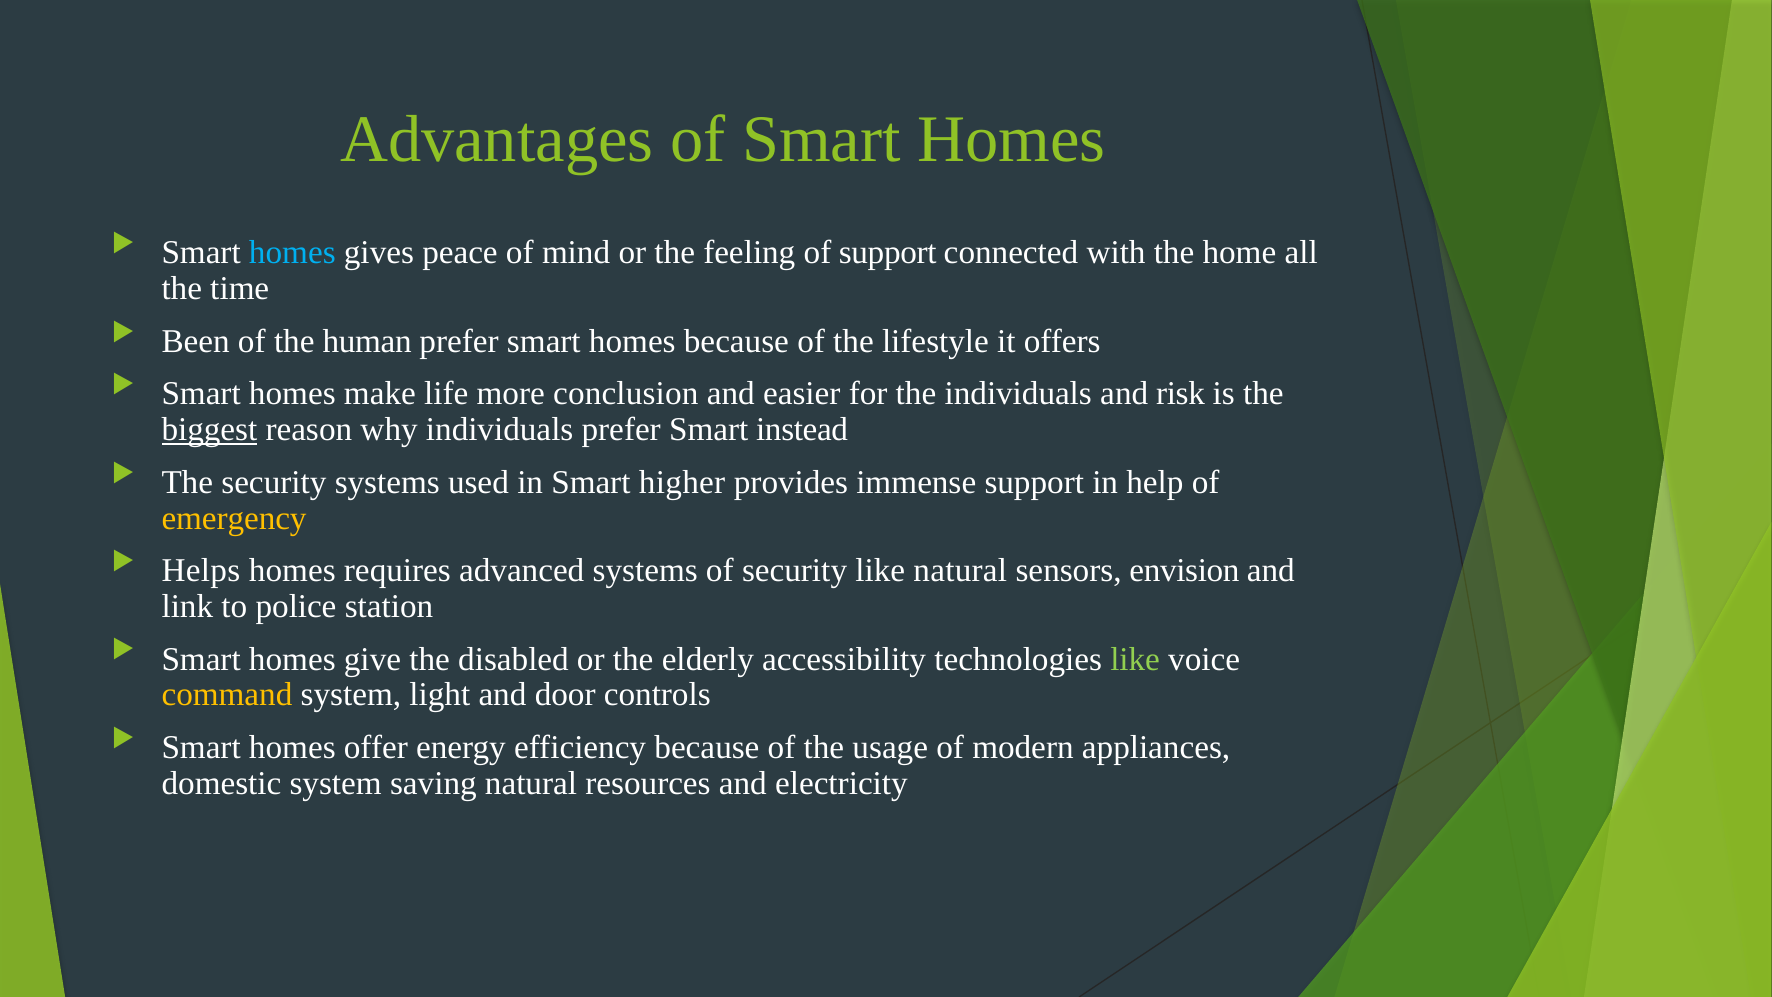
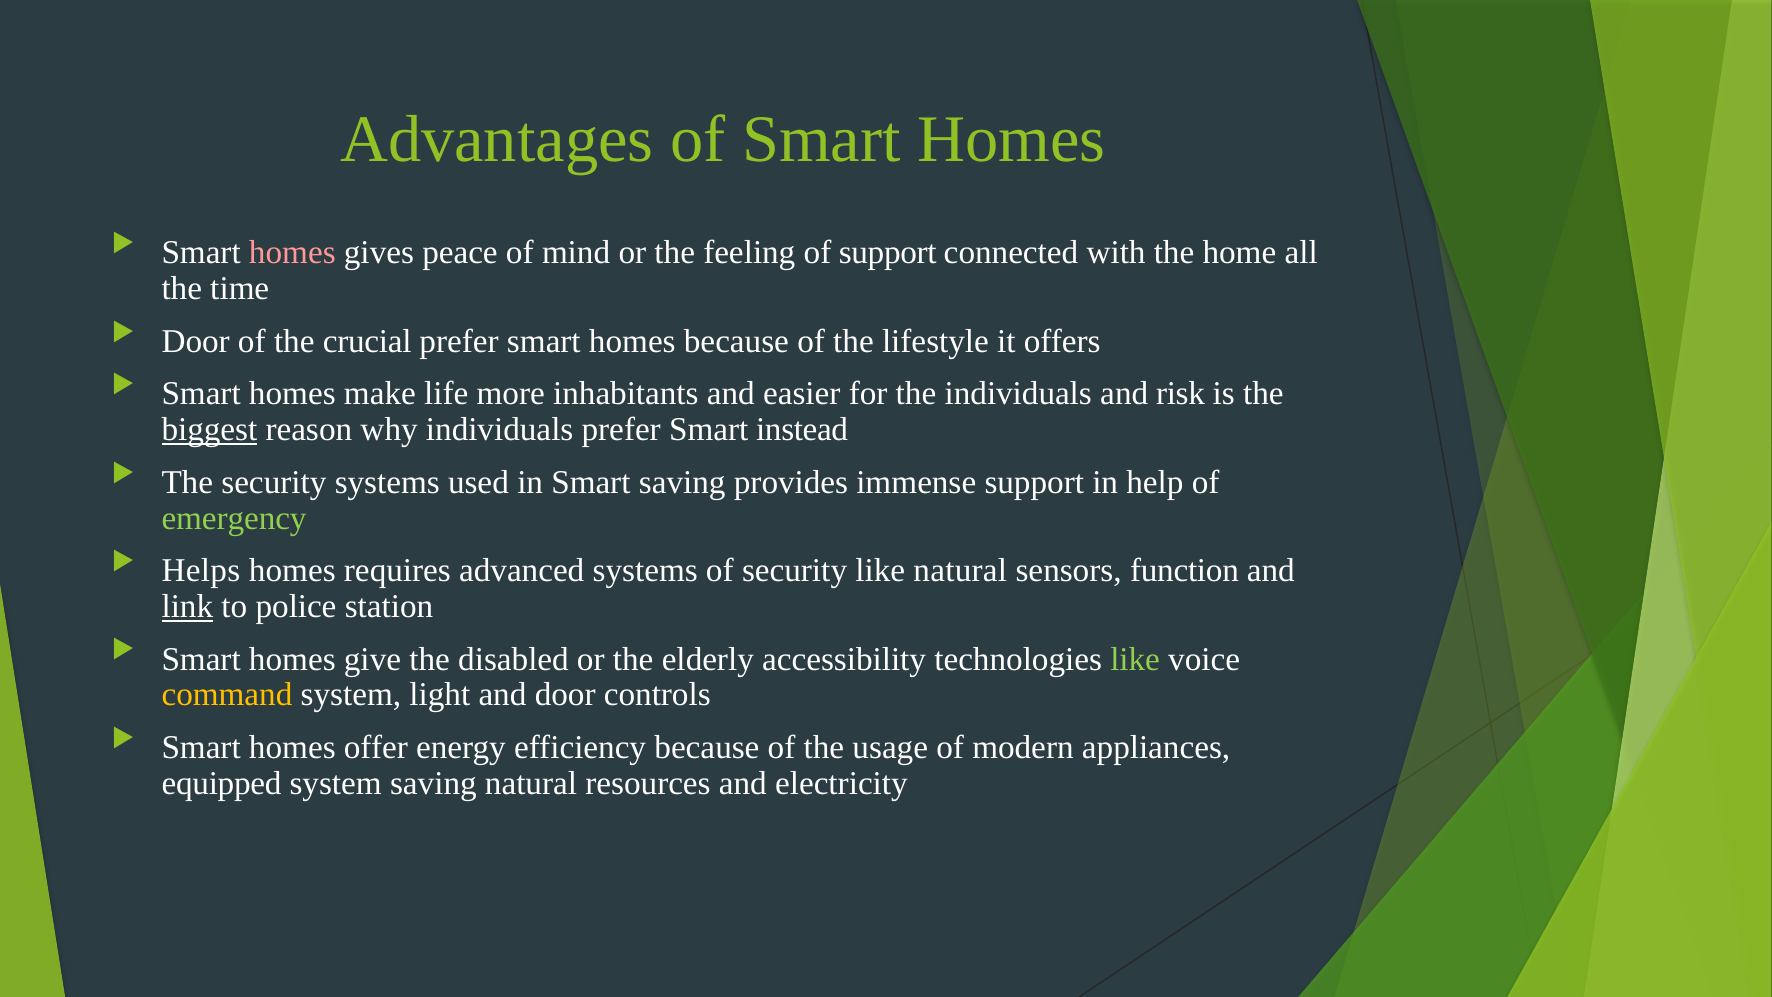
homes colour: light blue -> pink (292, 253)
Been: Been -> Door (196, 341)
human: human -> crucial (367, 341)
conclusion: conclusion -> inhabitants (626, 394)
Smart higher: higher -> saving (682, 482)
emergency colour: yellow -> light green (234, 518)
envision: envision -> function (1184, 571)
link underline: none -> present (187, 606)
domestic: domestic -> equipped (222, 783)
